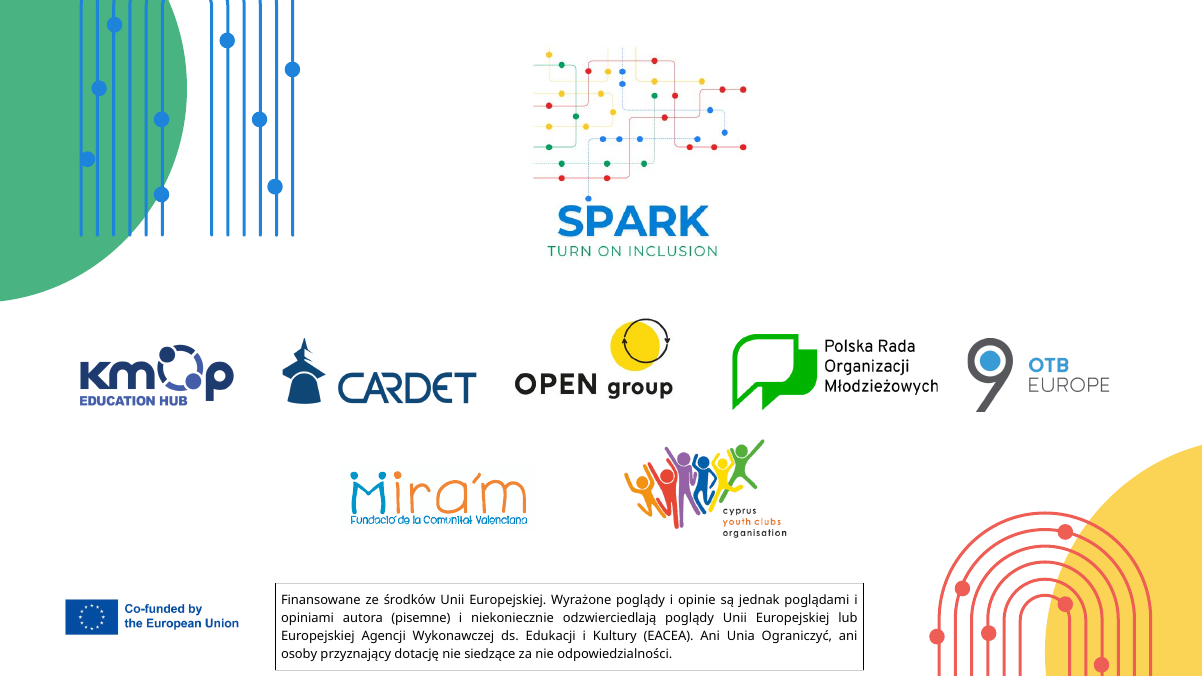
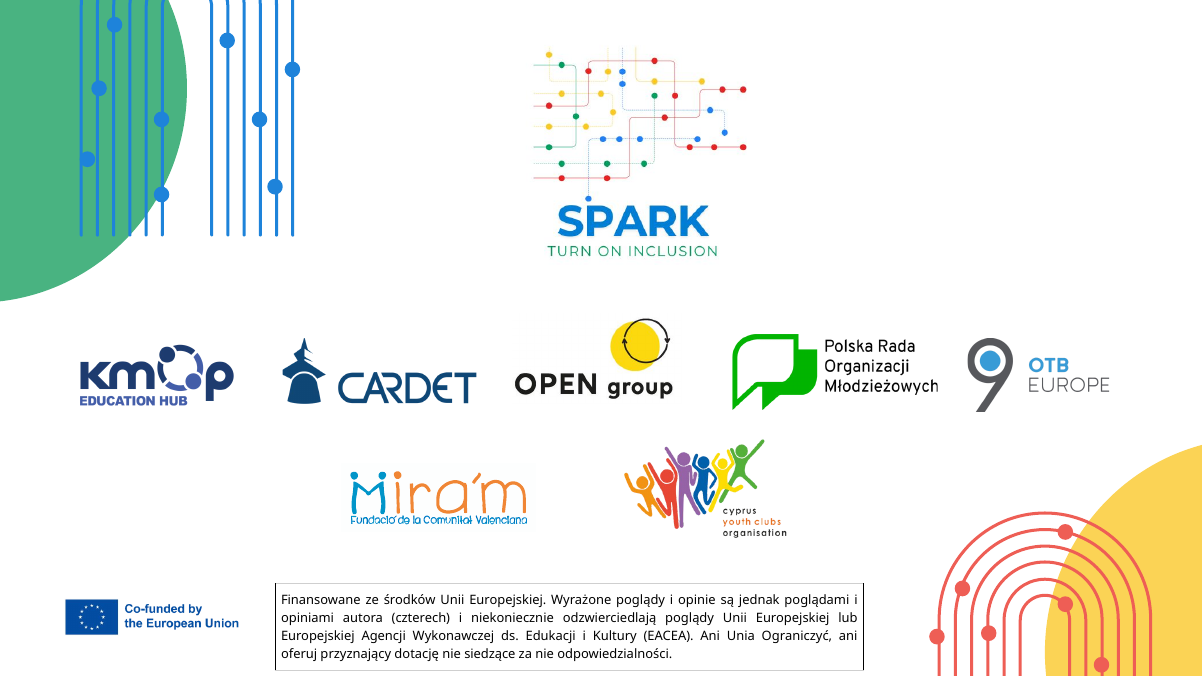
pisemne: pisemne -> czterech (421, 619)
osoby: osoby -> oferuj (299, 654)
